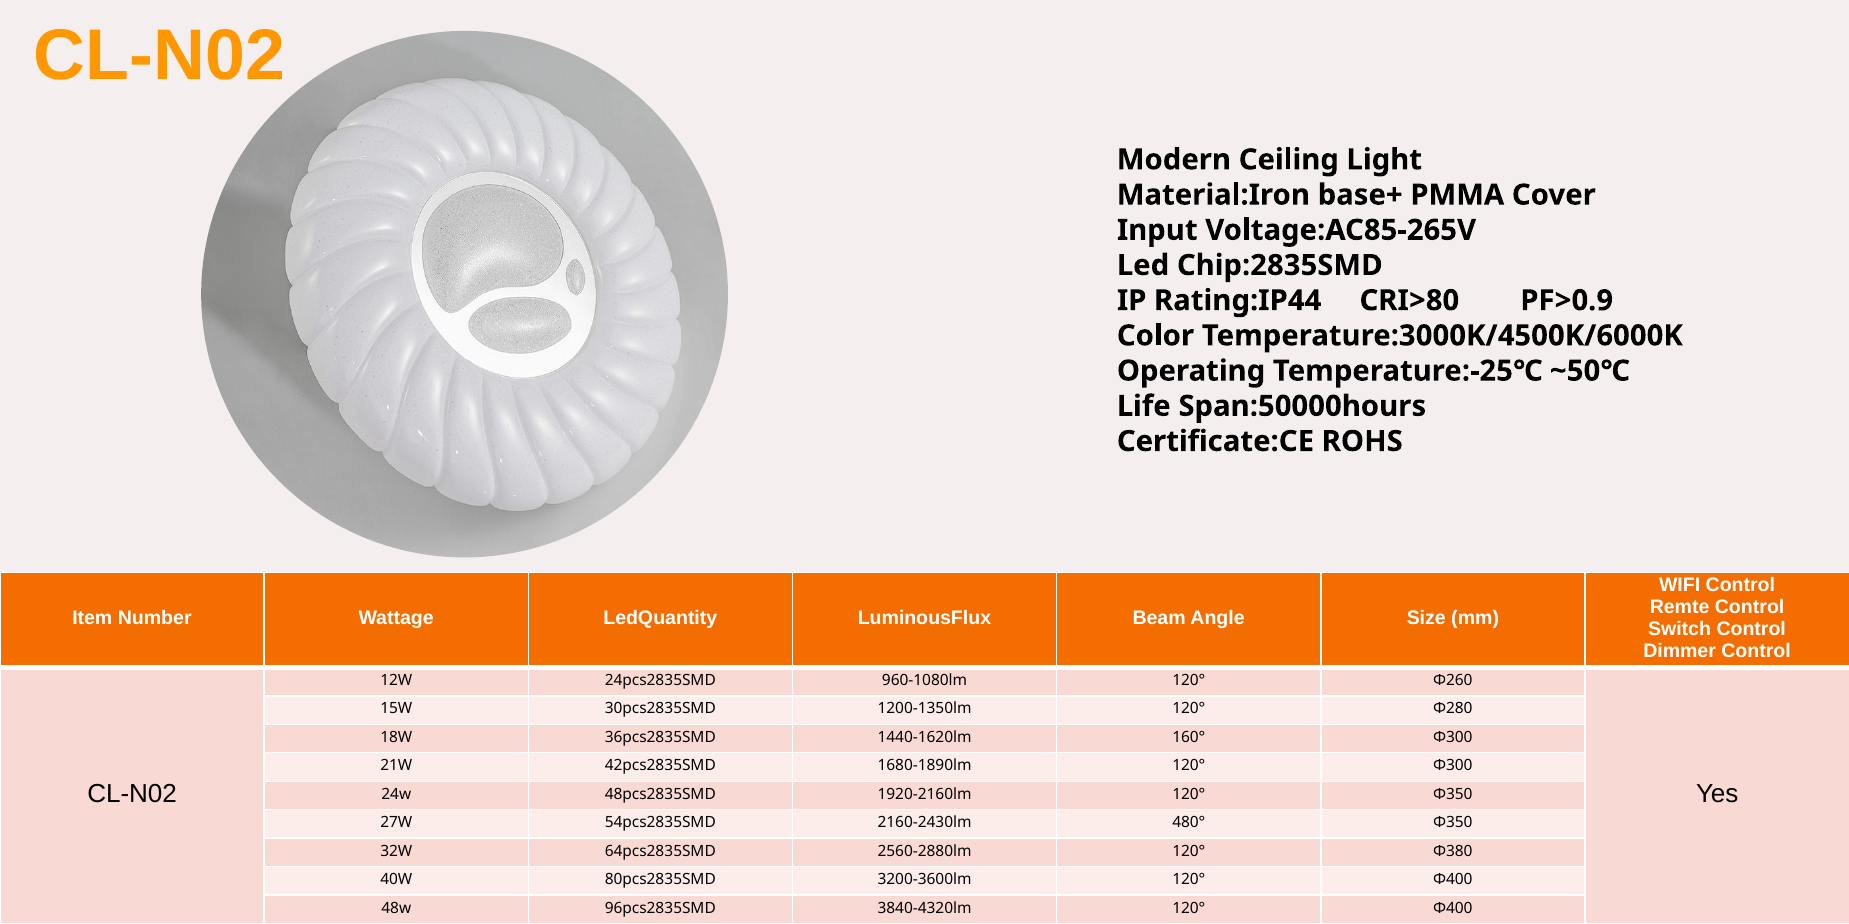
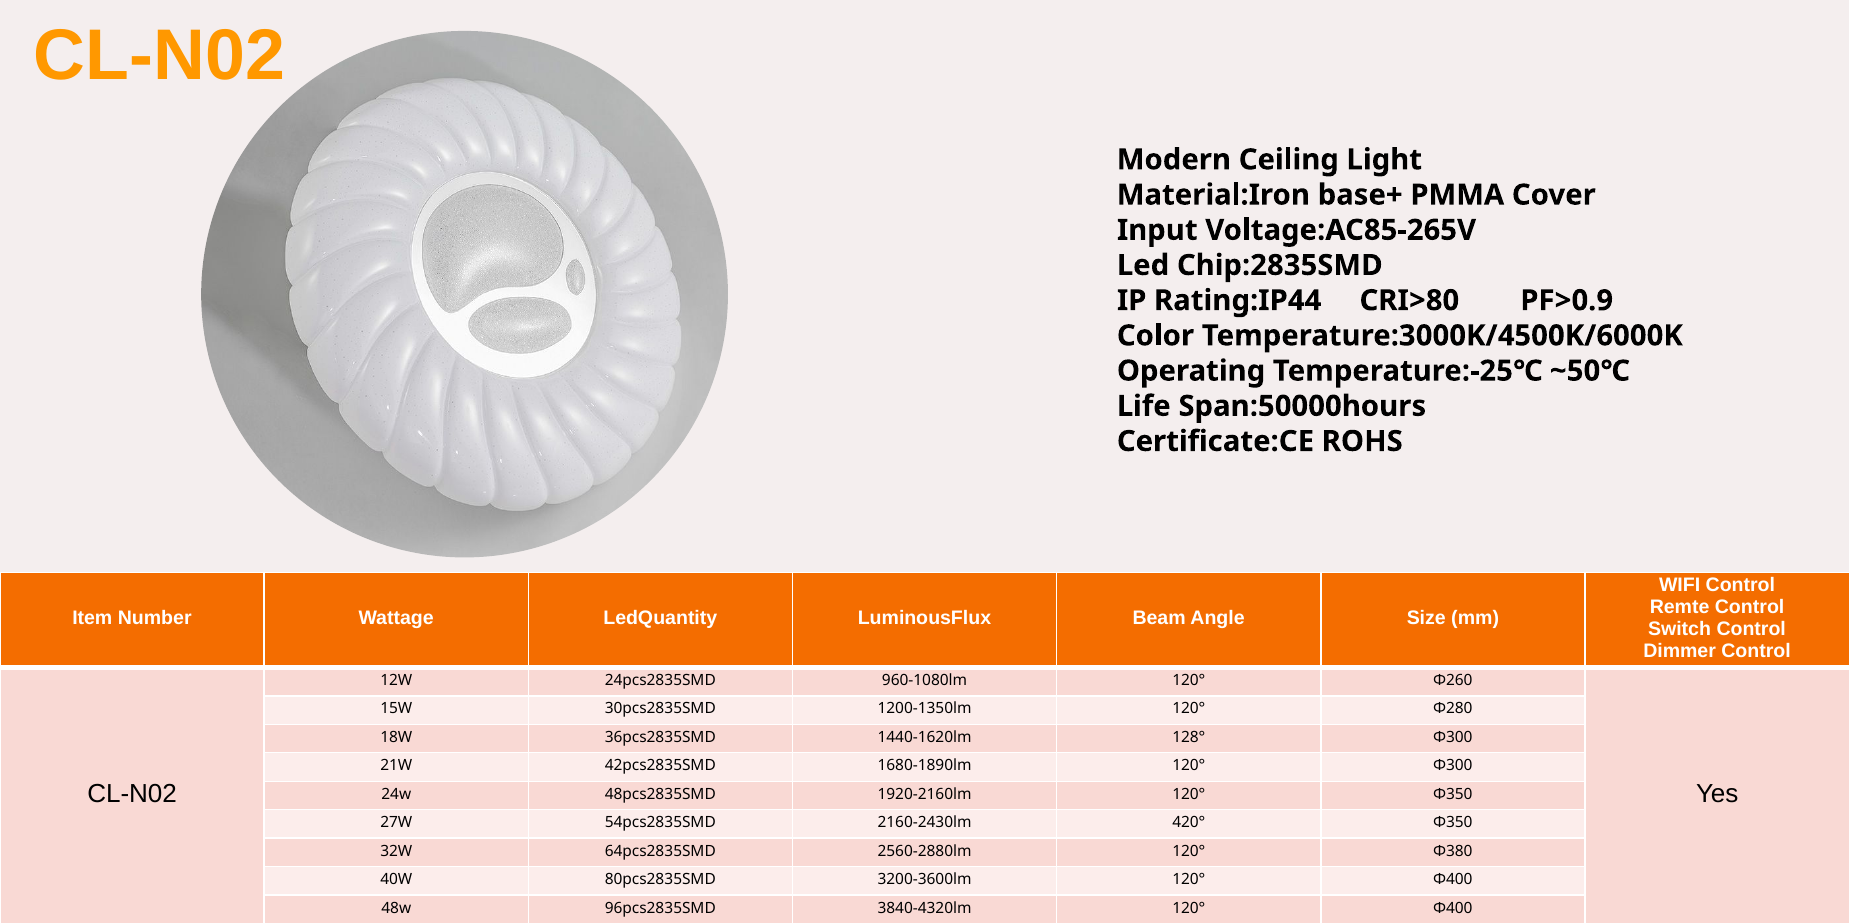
160°: 160° -> 128° (1189, 738)
480°: 480° -> 420° (1189, 823)
